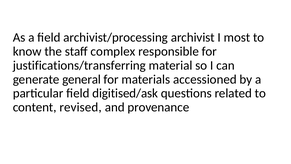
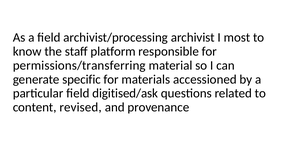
complex: complex -> platform (113, 51)
justifications/transferring: justifications/transferring -> permissions/transferring (79, 65)
general: general -> specific (82, 79)
